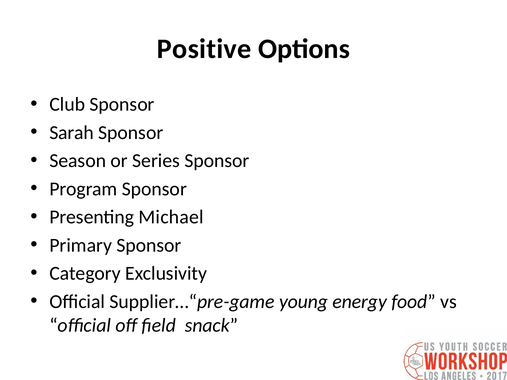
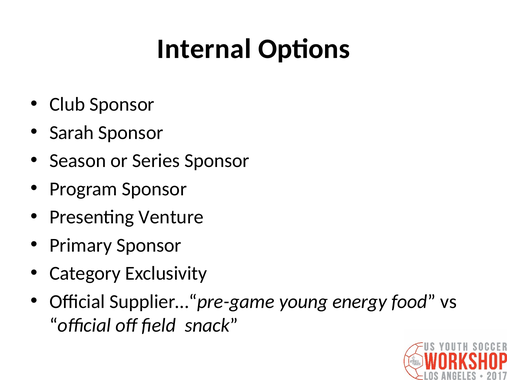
Positive: Positive -> Internal (204, 49)
Michael: Michael -> Venture (171, 217)
